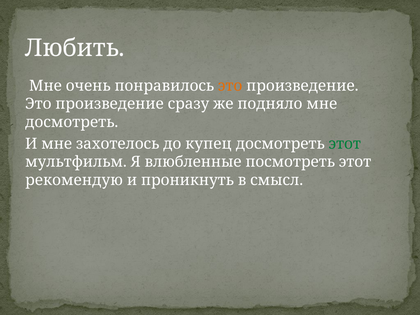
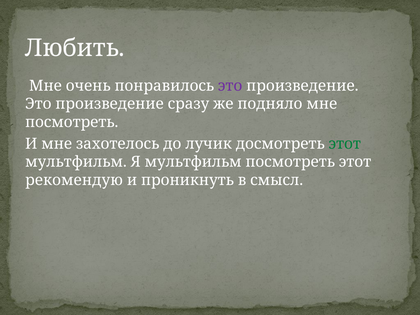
это colour: orange -> purple (230, 86)
досмотреть: досмотреть -> посмотреть (72, 122)
купец: купец -> лучик (209, 144)
Я влюбленные: влюбленные -> мультфильм (193, 162)
